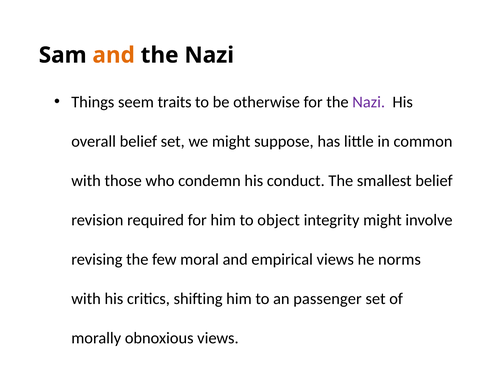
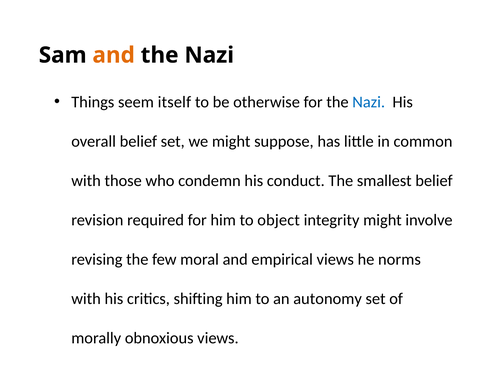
traits: traits -> itself (174, 102)
Nazi colour: purple -> blue (369, 102)
passenger: passenger -> autonomy (328, 299)
